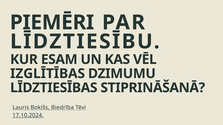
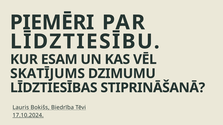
IZGLĪTĪBAS: IZGLĪTĪBAS -> SKATĪJUMS (48, 74)
